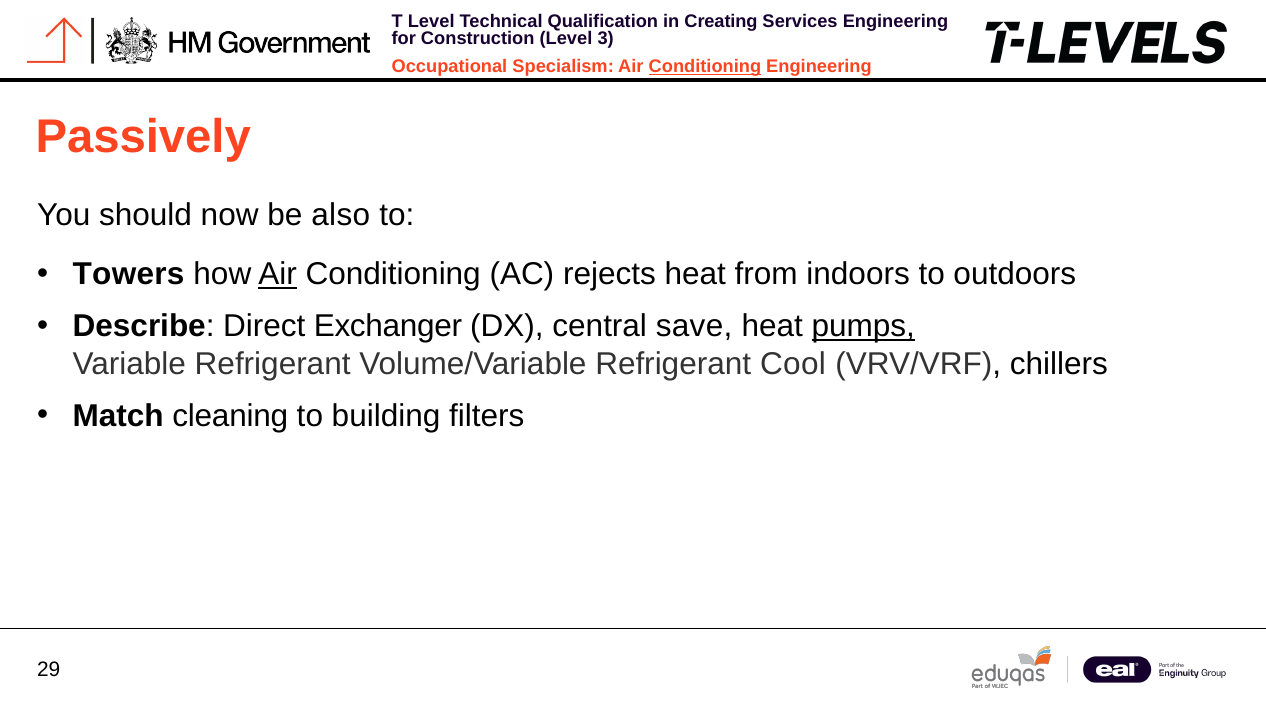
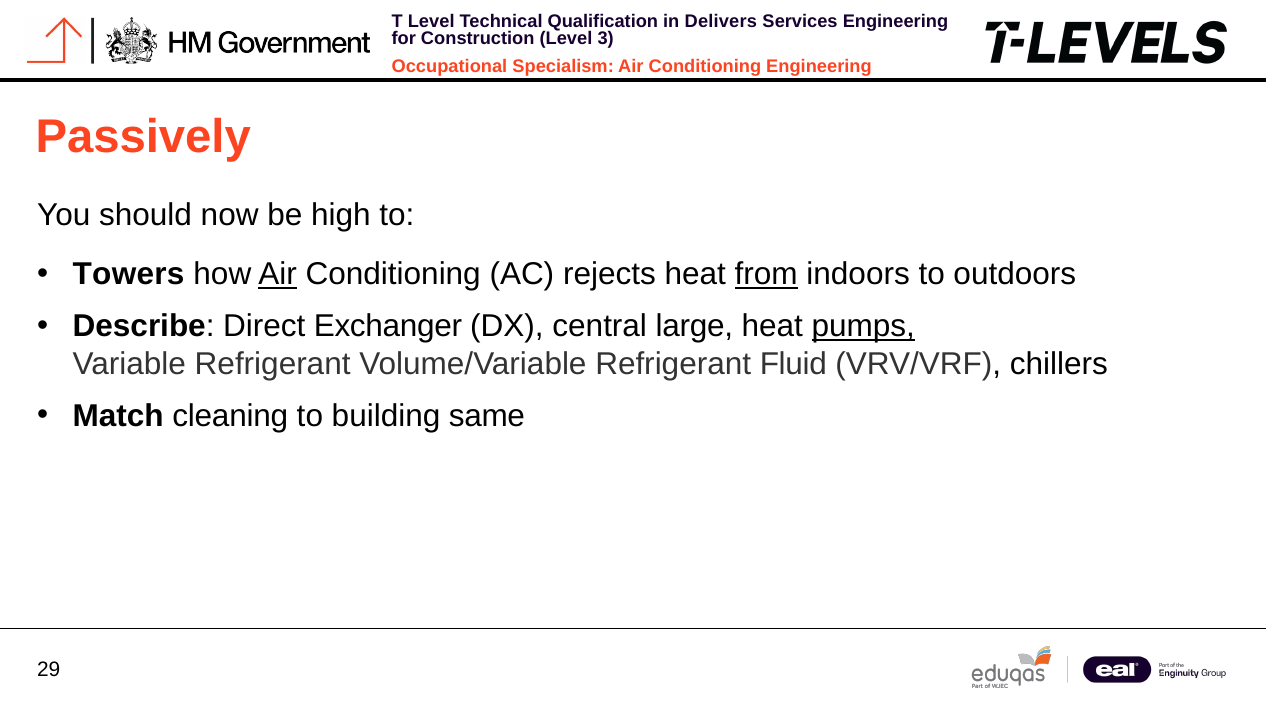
Creating: Creating -> Delivers (721, 22)
Conditioning underline: present -> none (705, 66)
also: also -> high (341, 215)
from underline: none -> present (766, 275)
save: save -> large (694, 327)
Cool: Cool -> Fluid (793, 365)
filters: filters -> same (487, 417)
